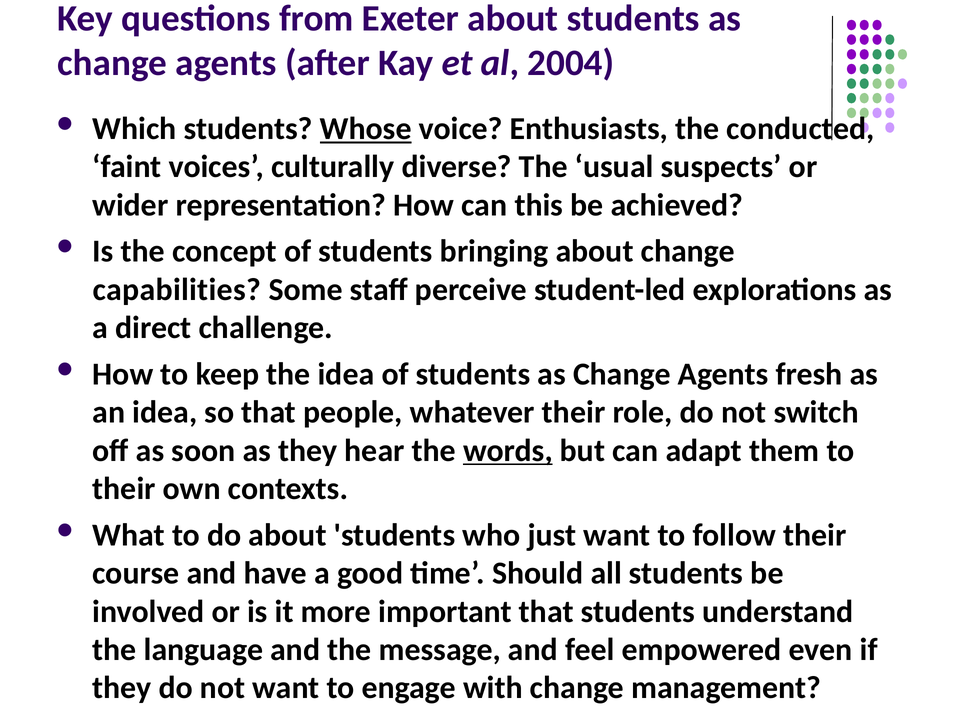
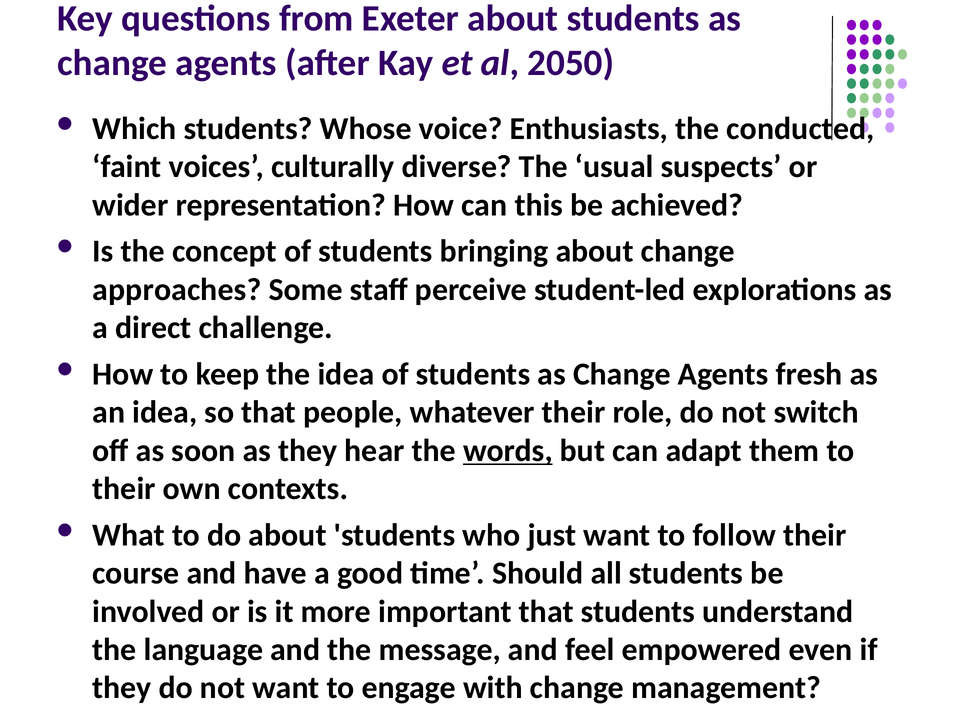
2004: 2004 -> 2050 (571, 63)
Whose underline: present -> none (366, 129)
capabilities: capabilities -> approaches (177, 290)
